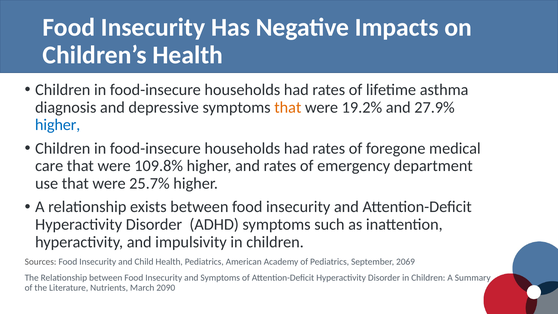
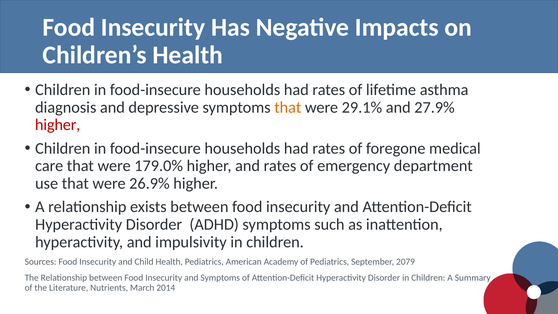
19.2%: 19.2% -> 29.1% (362, 107)
higher colour: blue -> red (58, 125)
109.8%: 109.8% -> 179.0% (159, 166)
25.7%: 25.7% -> 26.9% (149, 183)
2069: 2069 -> 2079 (406, 262)
2090: 2090 -> 2014 (166, 288)
